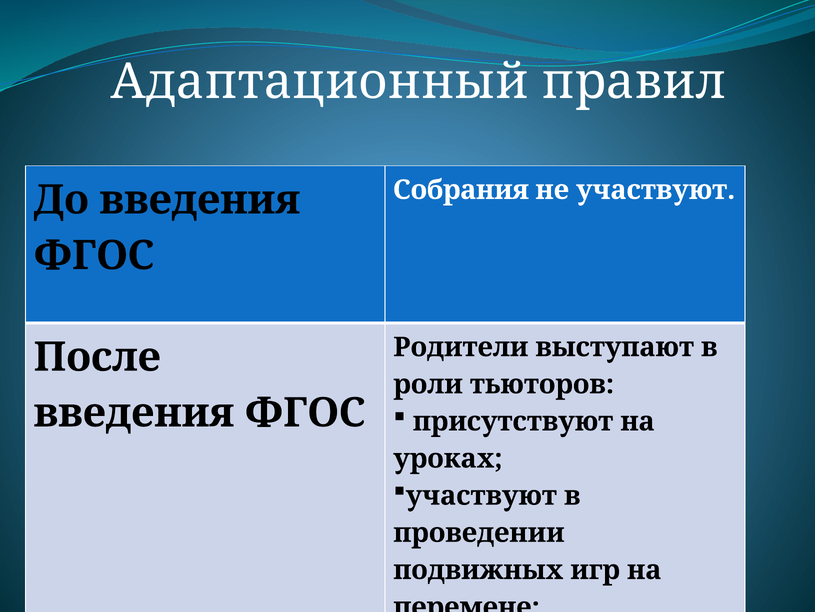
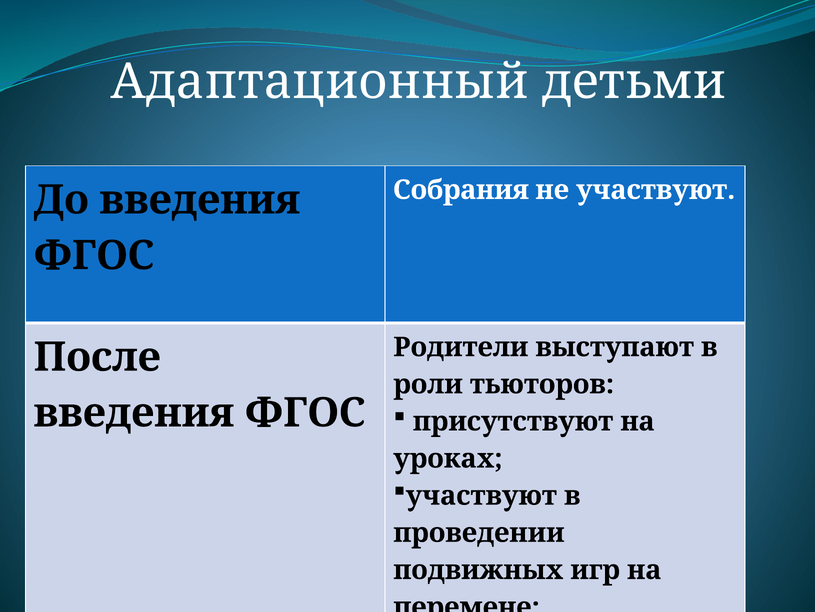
правил: правил -> детьми (634, 82)
